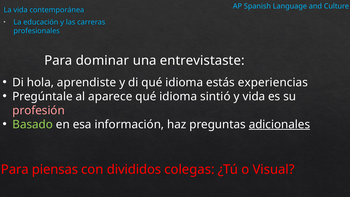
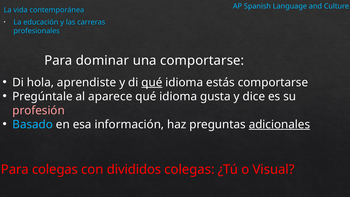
una entrevistaste: entrevistaste -> comportarse (202, 60)
qué underline: none -> present (152, 82)
estás experiencias: experiencias -> comportarse (273, 82)
sintió: sintió -> gusta (215, 96)
y vida: vida -> dice (254, 96)
Basado colour: light green -> light blue (33, 124)
Para piensas: piensas -> colegas (55, 170)
